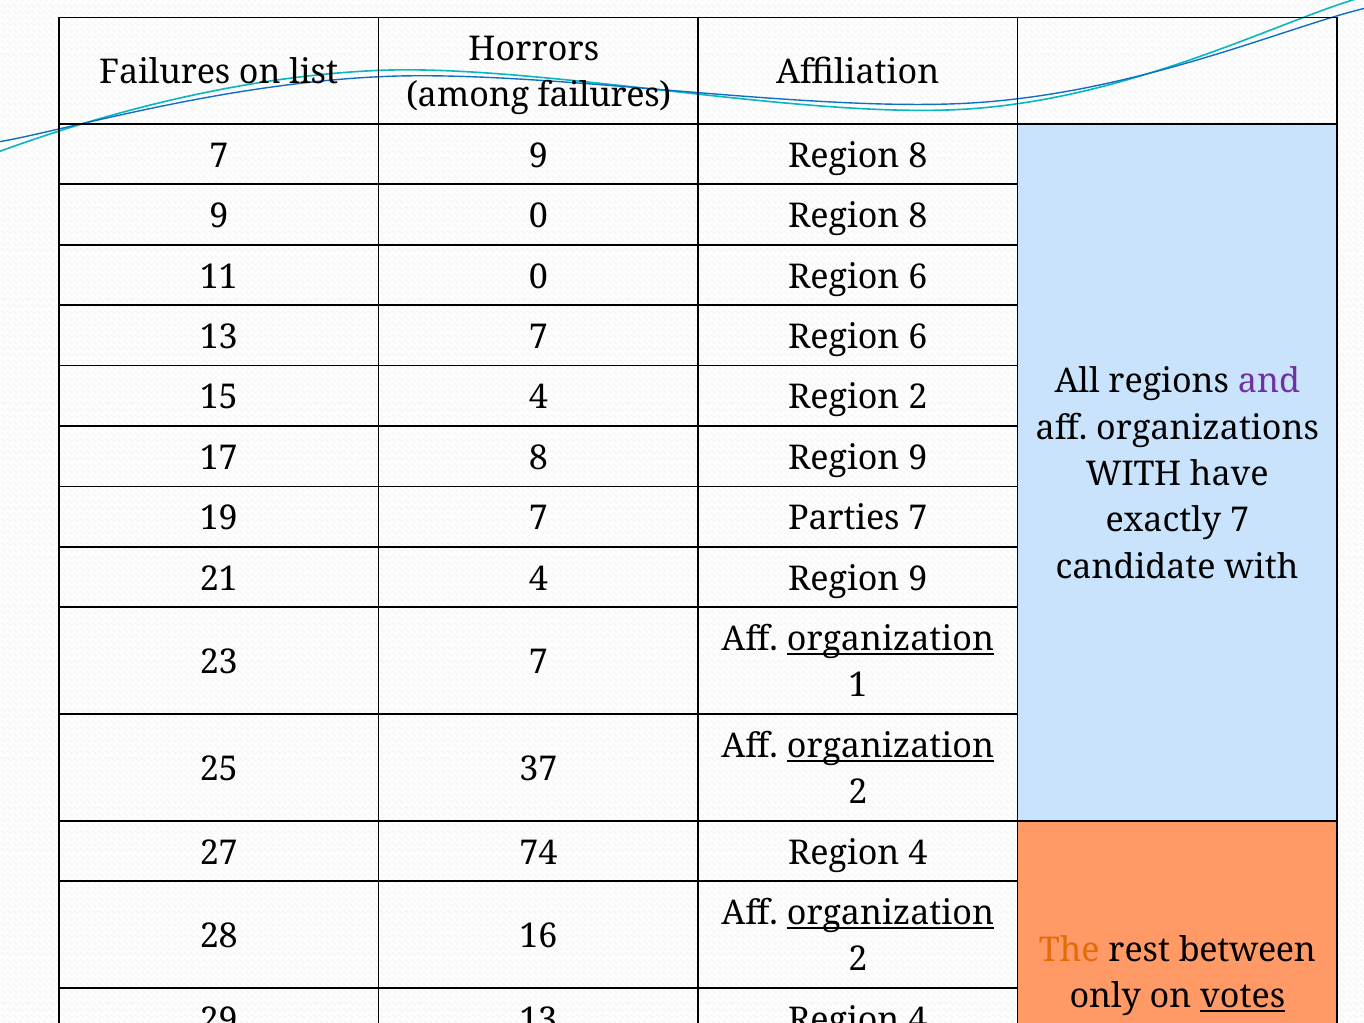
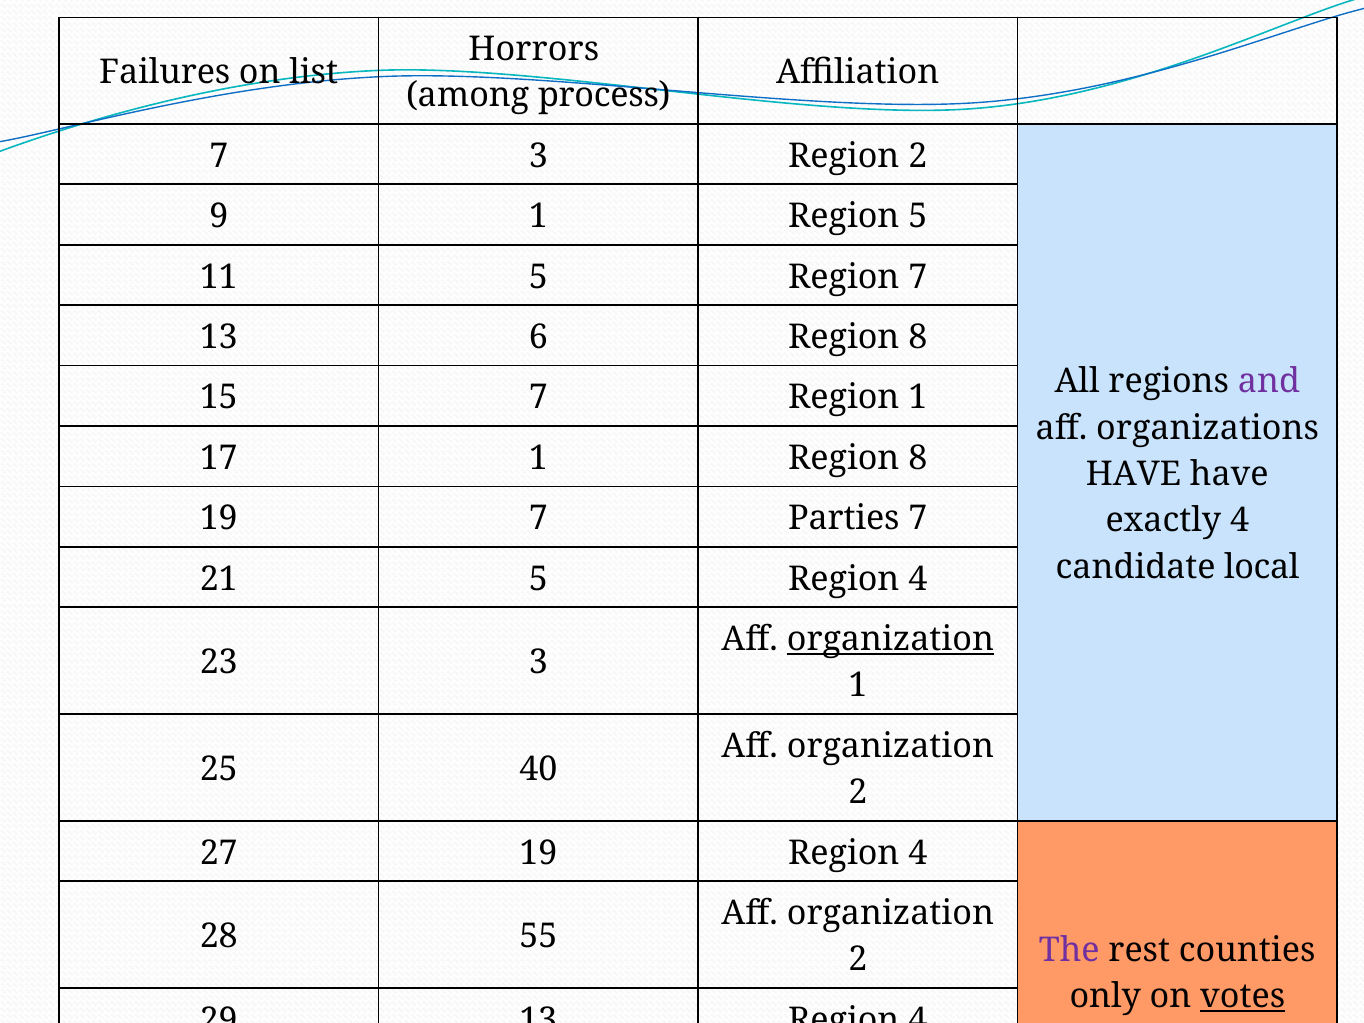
among failures: failures -> process (604, 96)
7 9: 9 -> 3 (538, 156)
8: 8 -> 2 (918, 156)
9 0: 0 -> 1 (538, 216)
8: 8 -> 5 (918, 216)
11 0: 0 -> 5 (538, 277)
6: 6 -> 7 (918, 277)
13 7: 7 -> 6 (538, 337)
6: 6 -> 8 (918, 337)
15 4: 4 -> 7 (538, 398)
2: 2 -> 1 (918, 398)
17 8: 8 -> 1 (538, 458)
9: 9 -> 8 (918, 458)
WITH: WITH -> HAVE (1133, 474)
exactly 7: 7 -> 4 (1240, 521)
candidate with: with -> local (1262, 567)
21 4: 4 -> 5 (538, 579)
9: 9 -> 4 (918, 579)
23 7: 7 -> 3 (538, 662)
organization underline: present -> none (890, 746)
37: 37 -> 40 (538, 769)
27 74: 74 -> 19 (538, 853)
organization underline: present -> none (890, 913)
16: 16 -> 55 (538, 937)
The colour: orange -> purple (1069, 950)
between: between -> counties (1247, 950)
